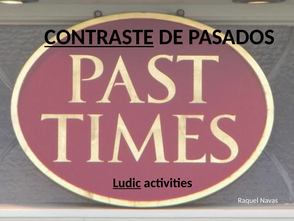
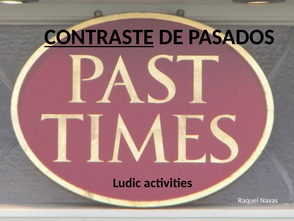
Ludic underline: present -> none (127, 182)
